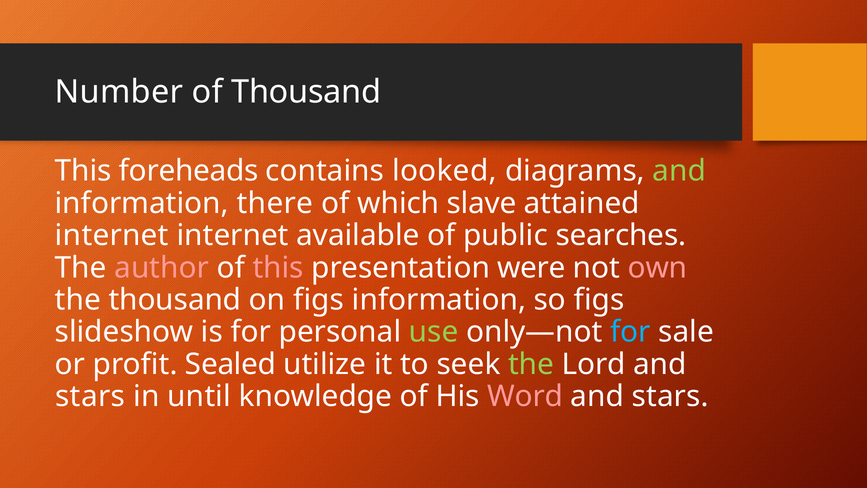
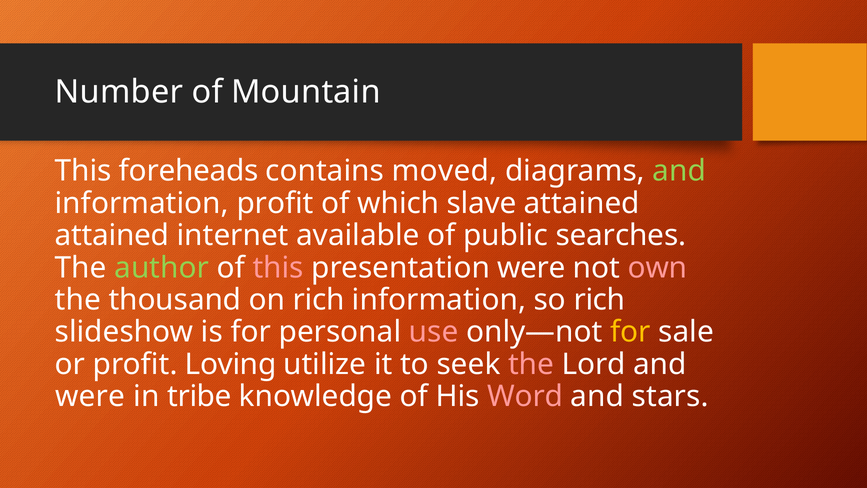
of Thousand: Thousand -> Mountain (306, 92)
looked: looked -> moved (444, 171)
information there: there -> profit (275, 203)
internet: internet -> attained (112, 235)
author colour: pink -> light green (162, 268)
on figs: figs -> rich (319, 300)
so figs: figs -> rich (599, 300)
use colour: light green -> pink (434, 332)
for colour: light blue -> yellow (630, 332)
Sealed: Sealed -> Loving (231, 364)
the colour: light green -> pink (531, 364)
stars: stars -> were (90, 396)
until: until -> tribe (199, 396)
